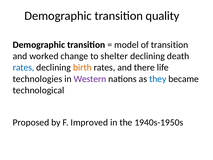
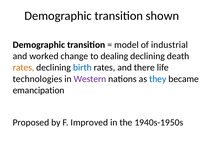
quality: quality -> shown (162, 16)
of transition: transition -> industrial (170, 45)
shelter: shelter -> dealing (114, 56)
rates colour: blue -> orange (24, 67)
birth colour: orange -> blue (82, 67)
technological: technological -> emancipation (39, 90)
